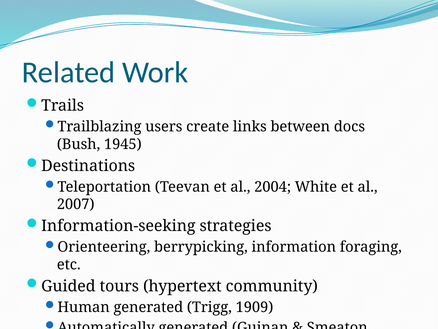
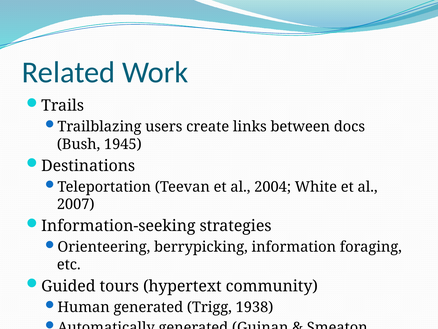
1909: 1909 -> 1938 (254, 307)
